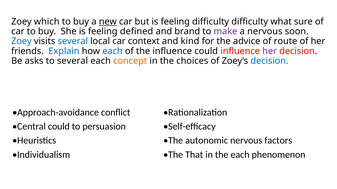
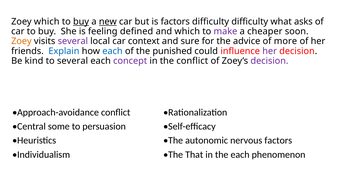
buy underline: none -> present (81, 22)
but is feeling: feeling -> factors (175, 22)
sure: sure -> asks (303, 22)
and brand: brand -> which (187, 31)
a nervous: nervous -> cheaper (265, 31)
Zoey colour: blue -> orange (21, 41)
several colour: blue -> purple (73, 41)
kind: kind -> sure (190, 41)
route: route -> more (285, 41)
the influence: influence -> punished (172, 51)
asks: asks -> kind (34, 61)
concept colour: orange -> purple (130, 61)
the choices: choices -> conflict (192, 61)
decision colour: blue -> purple (269, 61)
Central could: could -> some (59, 127)
